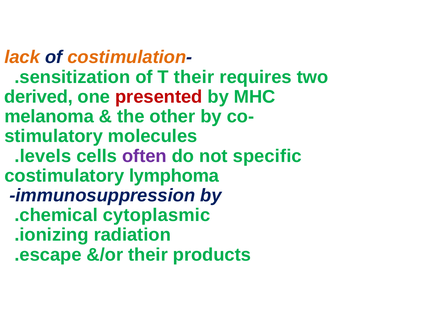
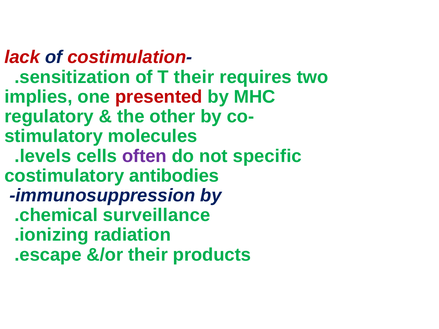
lack colour: orange -> red (22, 57)
costimulation colour: orange -> red (127, 57)
derived: derived -> implies (38, 97)
melanoma: melanoma -> regulatory (49, 117)
lymphoma: lymphoma -> antibodies (174, 176)
cytoplasmic: cytoplasmic -> surveillance (157, 215)
